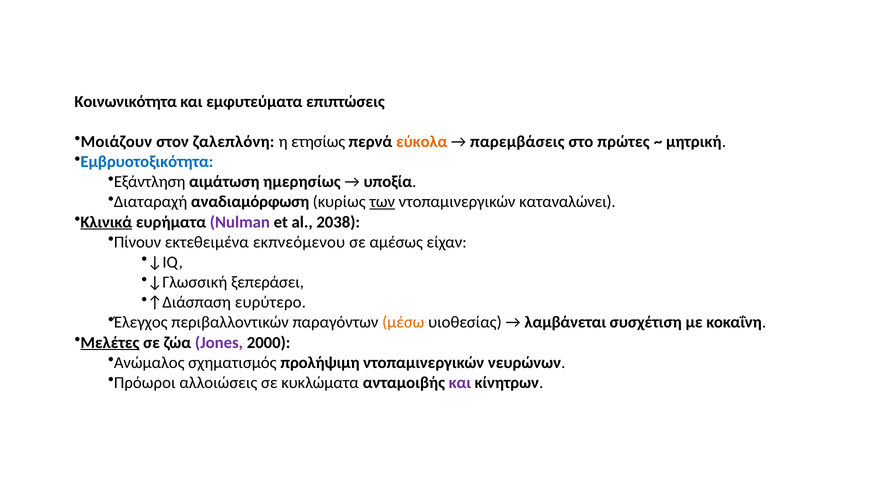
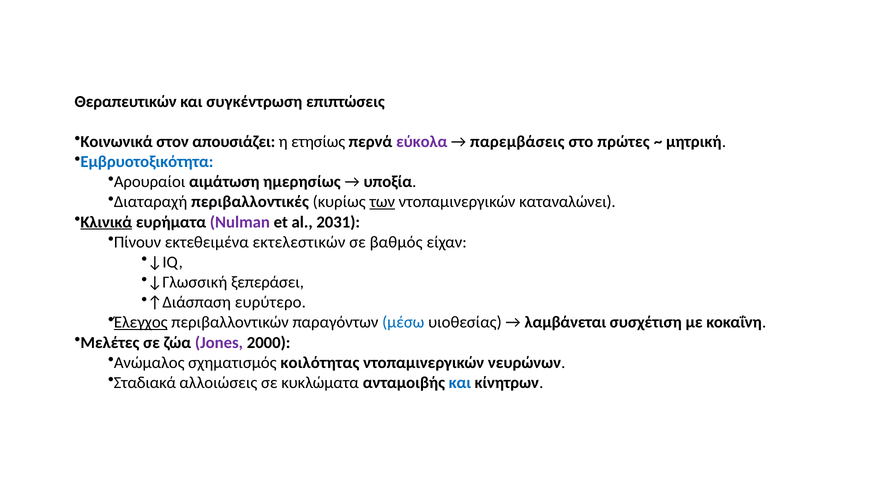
Κοινωνικότητα: Κοινωνικότητα -> Θεραπευτικών (126, 101)
εμφυτεύματα: εμφυτεύματα -> συγκέντρωση (254, 101)
Μοιάζουν: Μοιάζουν -> Κοινωνικά (117, 142)
ζαλεπλόνη: ζαλεπλόνη -> απουσιάζει (234, 142)
εύκολα colour: orange -> purple (422, 142)
Εξάντληση: Εξάντληση -> Αρουραίοι (150, 182)
αναδιαμόρφωση: αναδιαμόρφωση -> περιβαλλοντικές (250, 202)
2038: 2038 -> 2031 (338, 222)
εκπνεόμενου: εκπνεόμενου -> εκτελεστικών (299, 242)
αμέσως: αμέσως -> βαθμός (396, 242)
Έλεγχος underline: none -> present (141, 322)
μέσω colour: orange -> blue (403, 322)
Μελέτες underline: present -> none (110, 342)
προλήψιμη: προλήψιμη -> κοιλότητας (320, 362)
Πρόωροι: Πρόωροι -> Σταδιακά (145, 382)
και colour: purple -> blue (460, 382)
